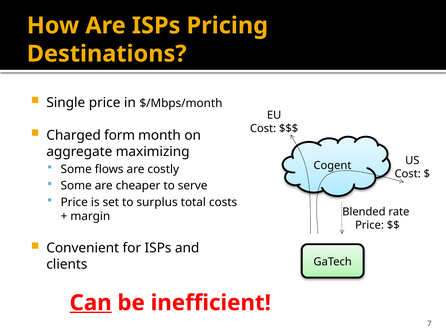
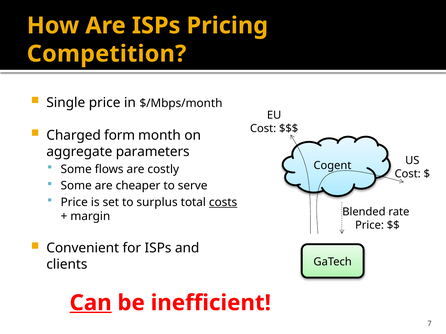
Destinations: Destinations -> Competition (107, 54)
maximizing: maximizing -> parameters (153, 152)
costs underline: none -> present (223, 203)
